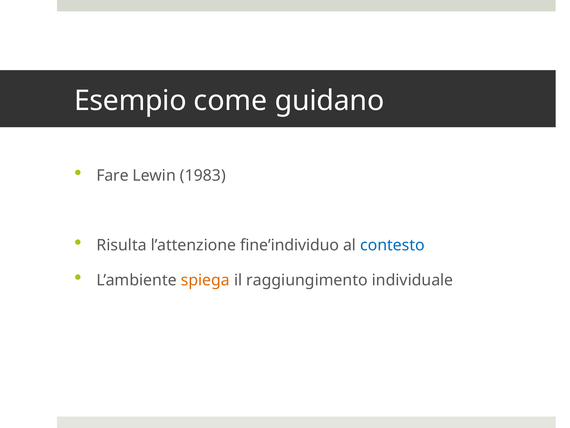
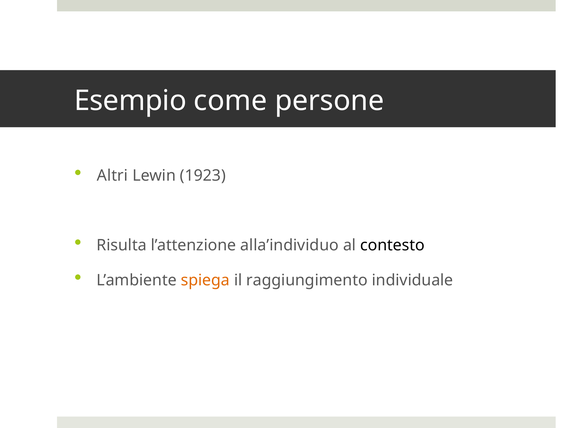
guidano: guidano -> persone (329, 101)
Fare: Fare -> Altri (112, 175)
1983: 1983 -> 1923 (203, 175)
fine’individuo: fine’individuo -> alla’individuo (290, 245)
contesto colour: blue -> black (392, 245)
